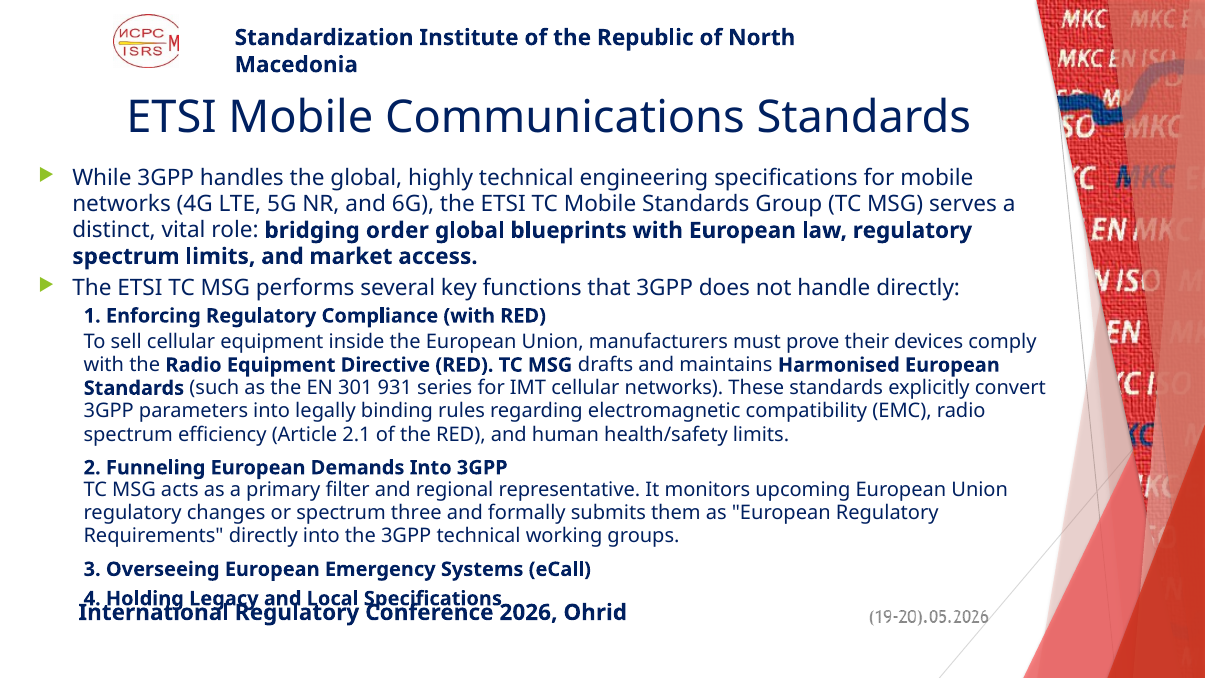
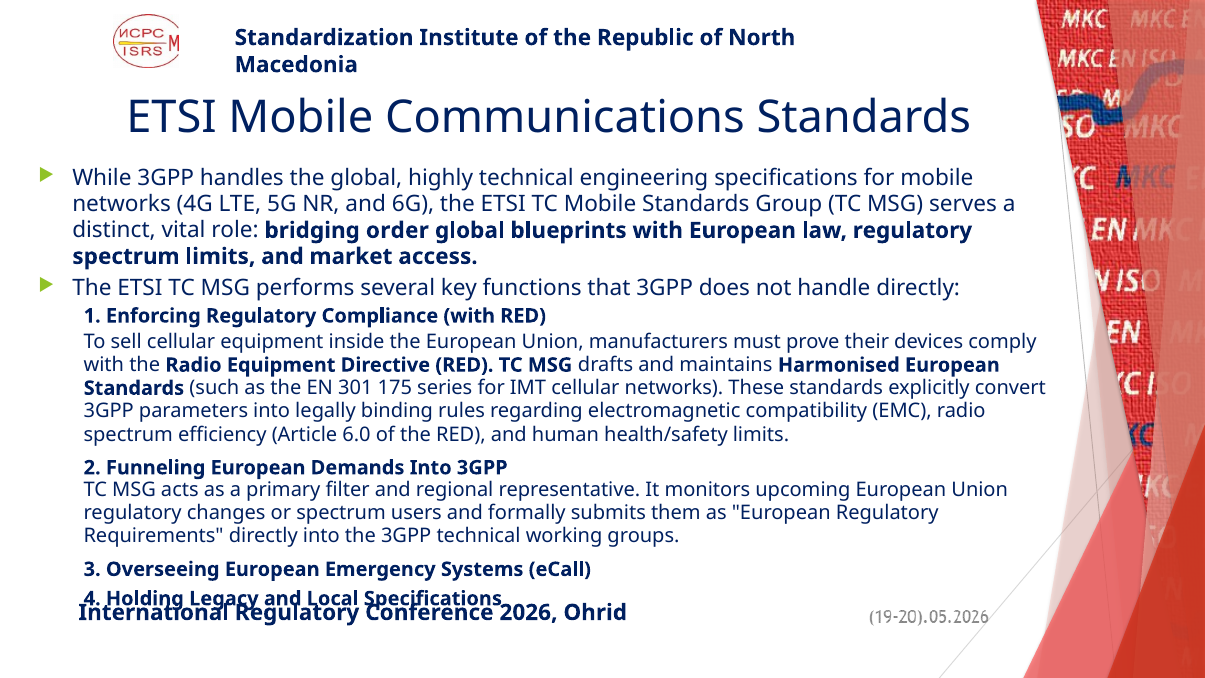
931: 931 -> 175 (395, 388)
2.1: 2.1 -> 6.0 (357, 434)
three: three -> users (416, 513)
